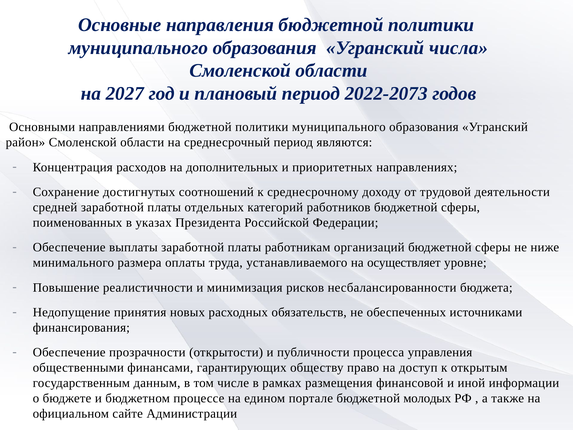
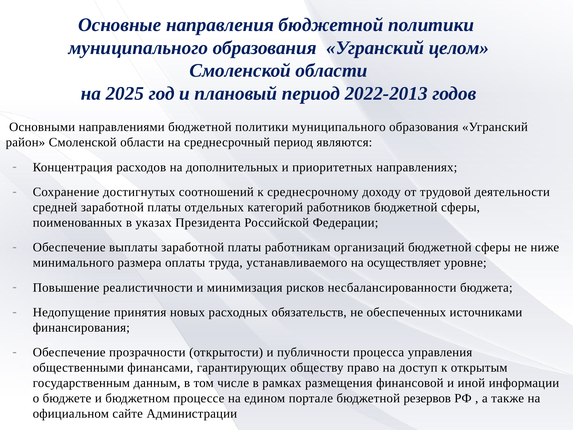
числа: числа -> целом (459, 48)
2027: 2027 -> 2025 (125, 94)
2022-2073: 2022-2073 -> 2022-2013 (386, 94)
молодых: молодых -> резервов (427, 398)
